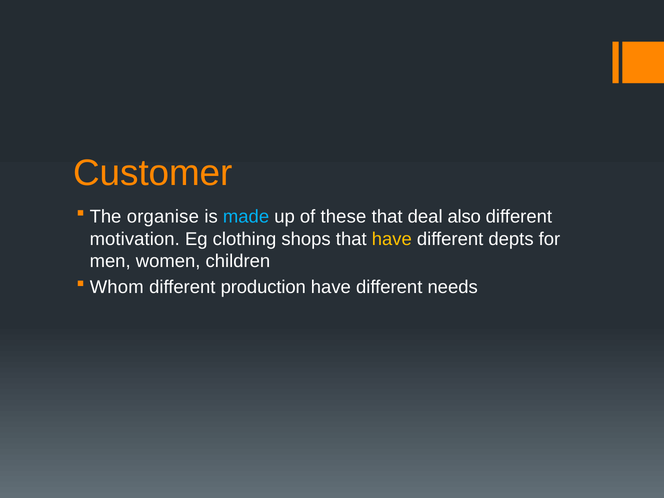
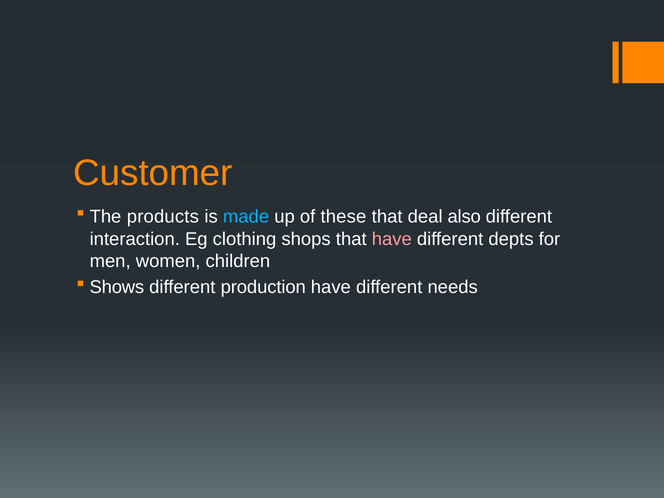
organise: organise -> products (163, 217)
motivation: motivation -> interaction (135, 239)
have colour: yellow -> pink (392, 239)
Whom: Whom -> Shows (117, 287)
